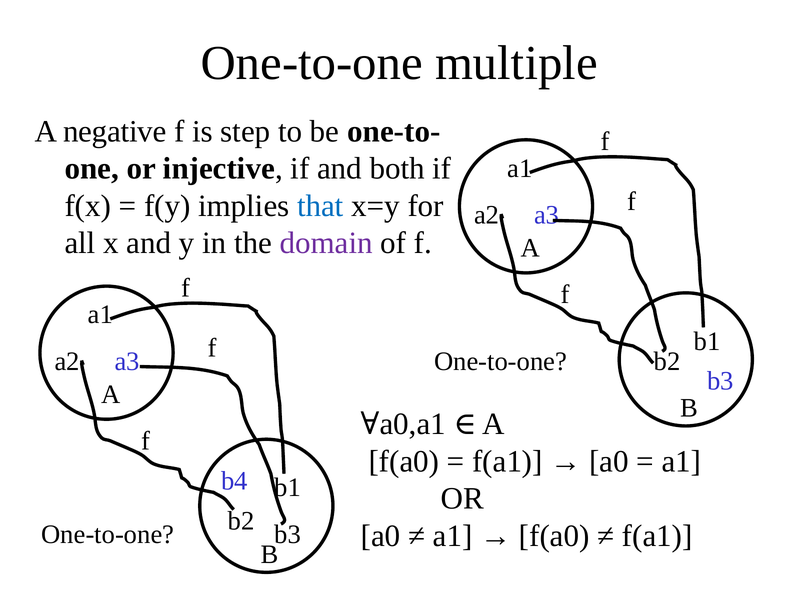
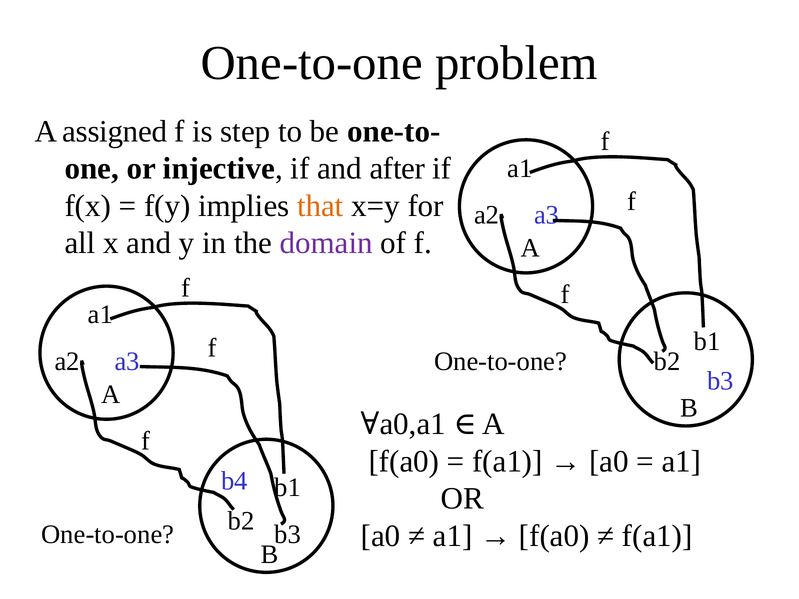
multiple: multiple -> problem (516, 63)
negative: negative -> assigned (115, 131)
both: both -> after (397, 169)
that colour: blue -> orange (320, 206)
